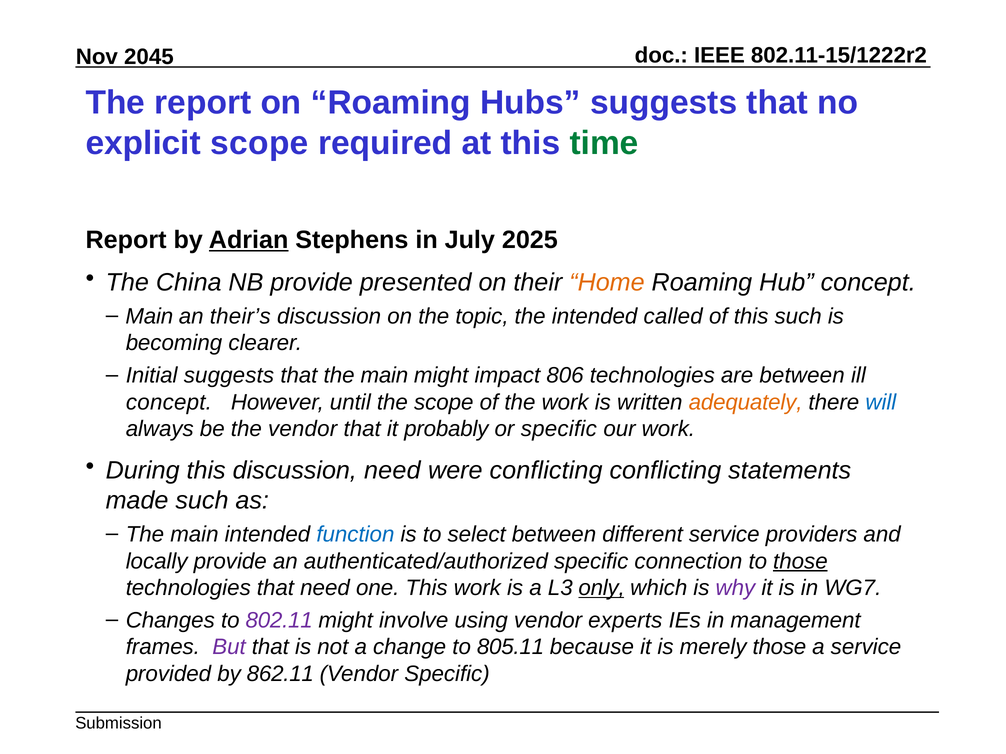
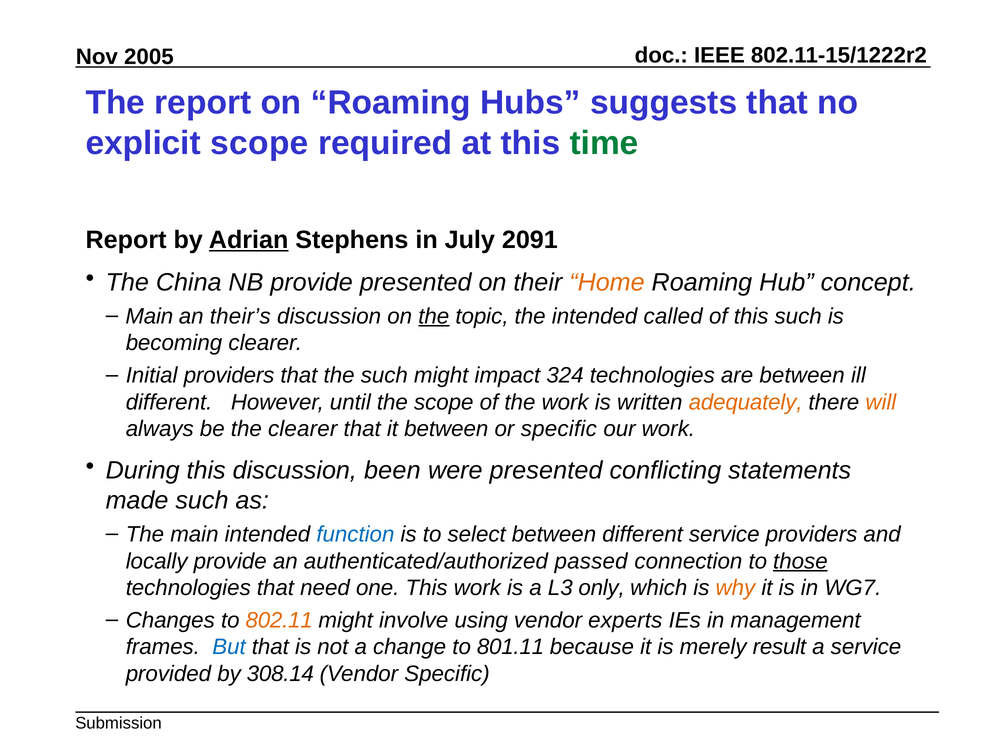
2045: 2045 -> 2005 (149, 57)
2025: 2025 -> 2091 (530, 240)
the underline: none -> present (434, 317)
Initial suggests: suggests -> providers (229, 376)
that the main: main -> such (384, 376)
806: 806 -> 324 (565, 376)
concept: concept -> different (169, 403)
will colour: blue -> orange (881, 403)
the vendor: vendor -> clearer (303, 429)
it probably: probably -> between (446, 429)
discussion need: need -> been (392, 471)
were conflicting: conflicting -> presented (546, 471)
authenticated/authorized specific: specific -> passed (591, 562)
only underline: present -> none (602, 588)
why colour: purple -> orange (735, 588)
802.11 colour: purple -> orange (279, 621)
But colour: purple -> blue (229, 648)
805.11: 805.11 -> 801.11 (510, 648)
merely those: those -> result (779, 648)
862.11: 862.11 -> 308.14 (280, 674)
